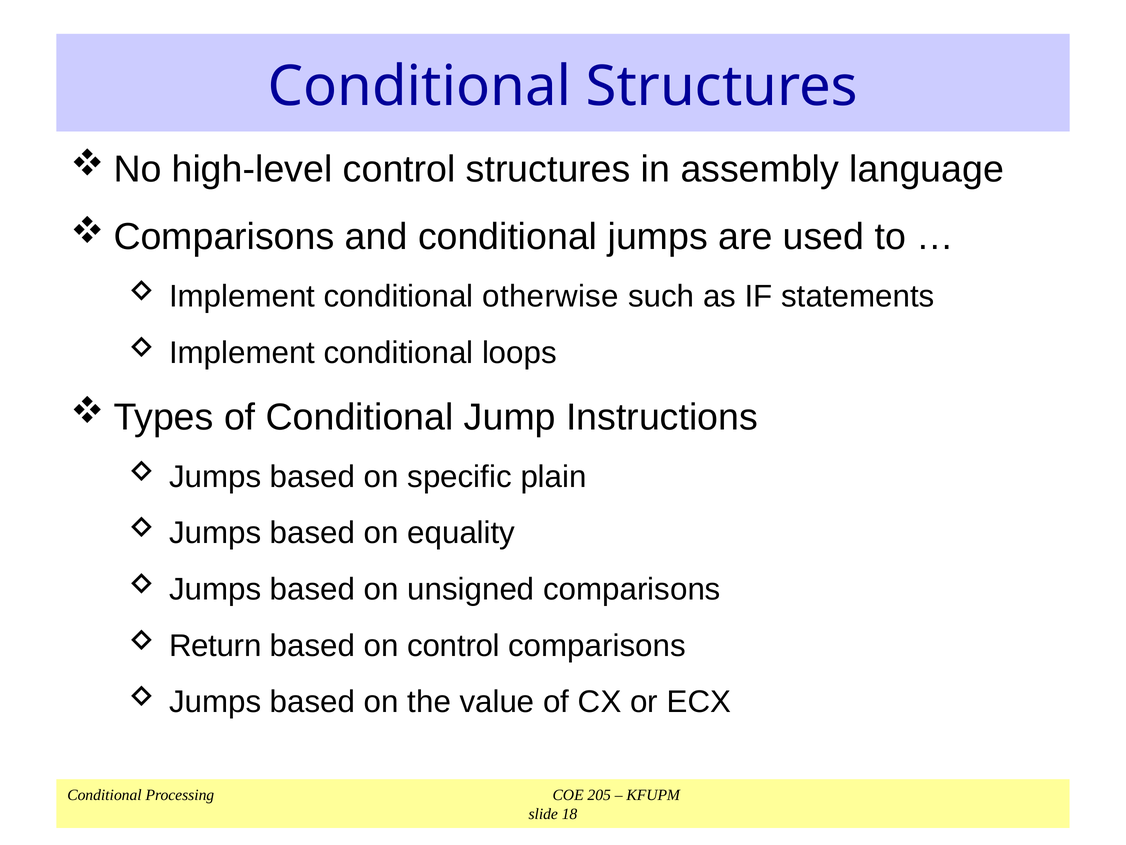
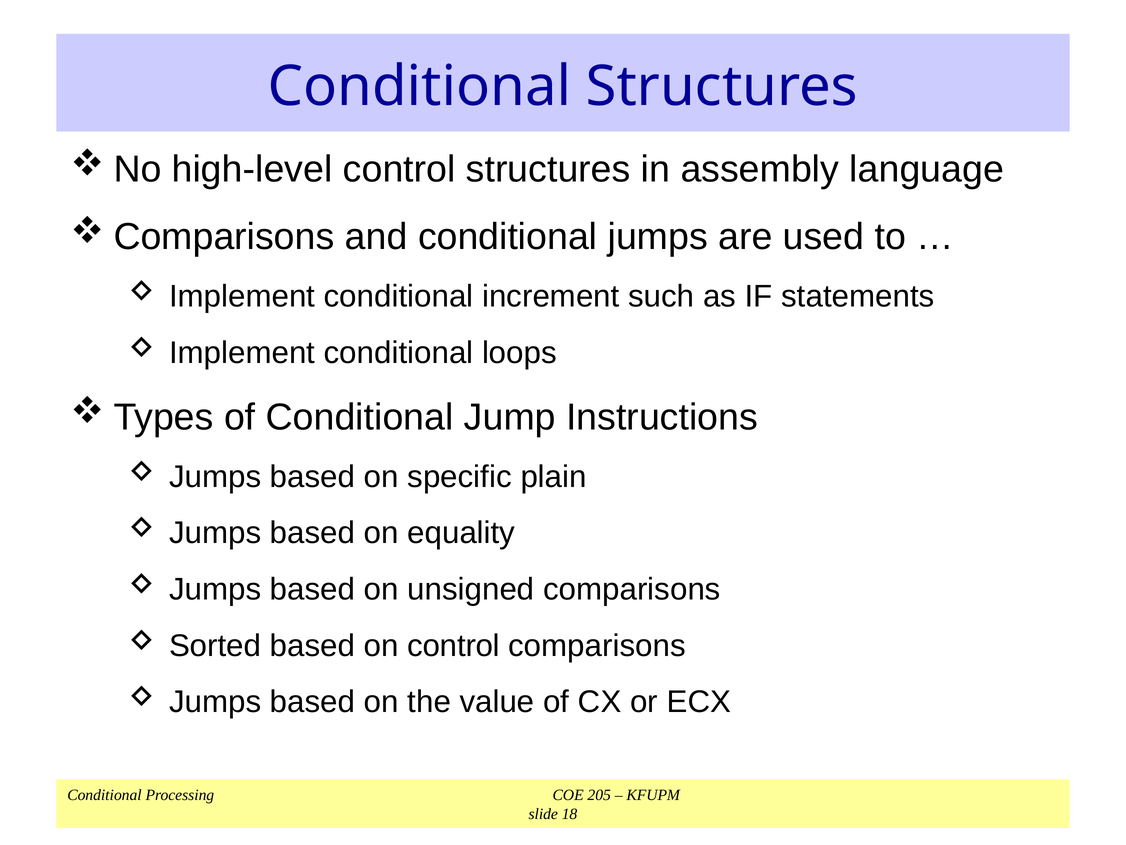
otherwise: otherwise -> increment (551, 296)
Return: Return -> Sorted (215, 645)
